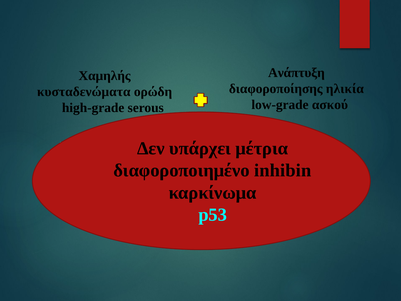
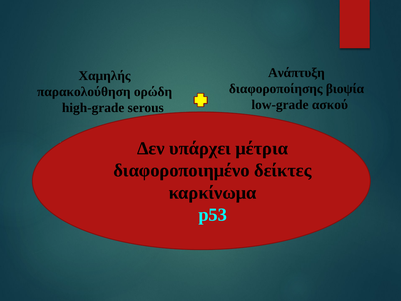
ηλικία: ηλικία -> βιοψία (345, 89)
κυσταδενώματα: κυσταδενώματα -> παρακολούθηση (84, 92)
inhibin: inhibin -> δείκτες (283, 170)
